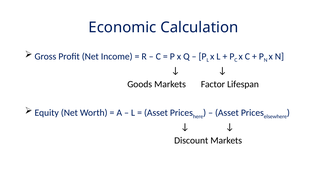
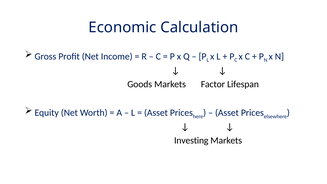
Discount: Discount -> Investing (191, 140)
